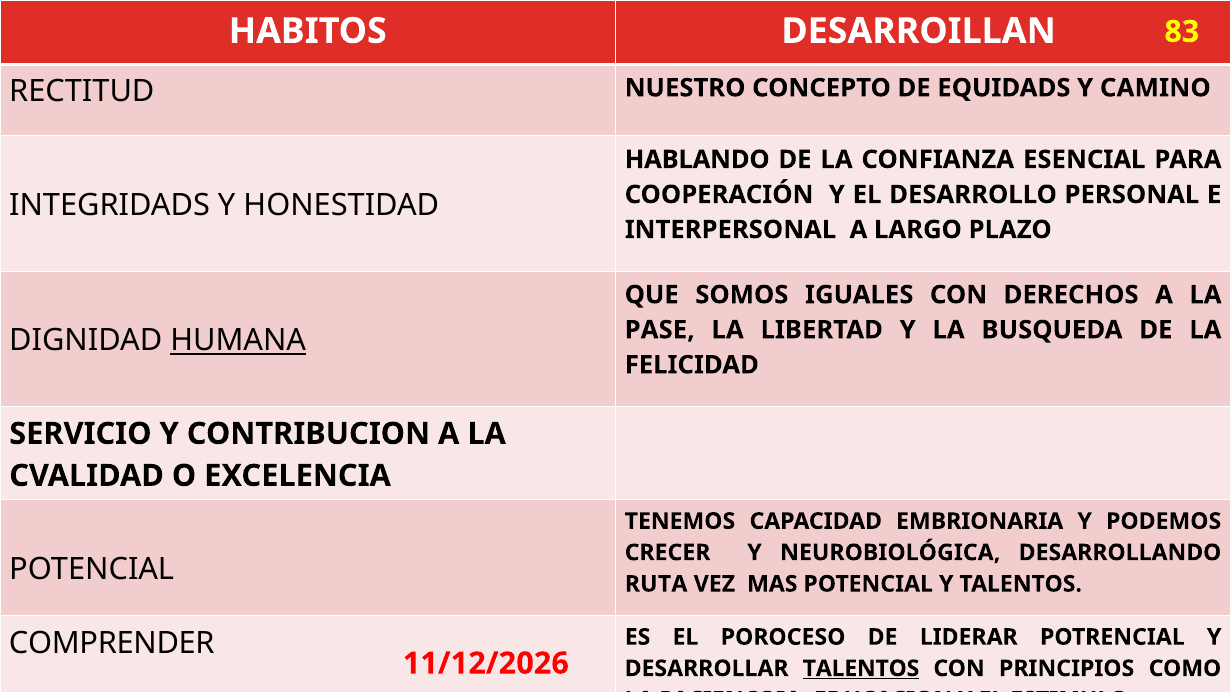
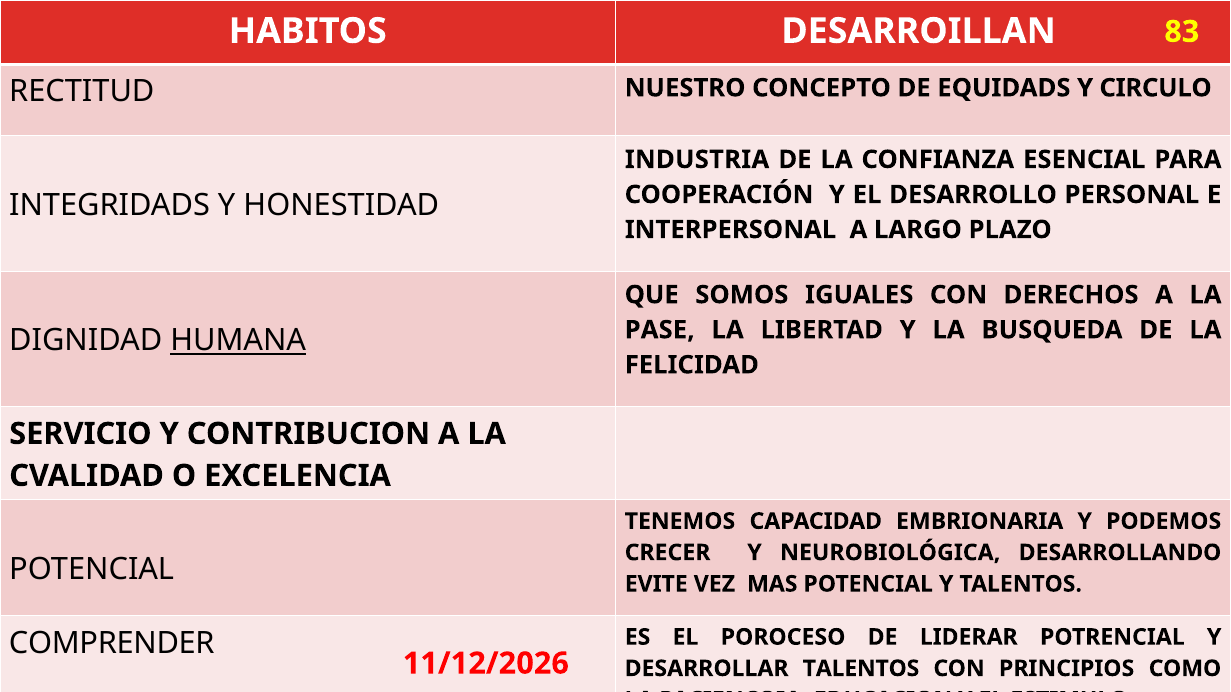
CAMINO: CAMINO -> CIRCULO (1156, 88)
HABLANDO: HABLANDO -> INDUSTRIA (697, 160)
RUTA: RUTA -> EVITE (656, 584)
TALENTOS underline: present -> none (861, 669)
